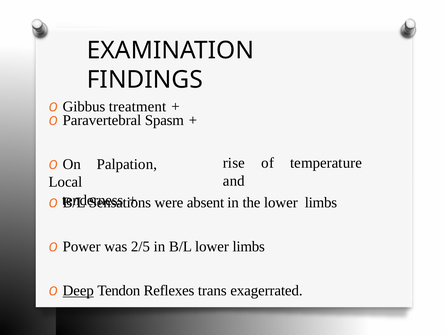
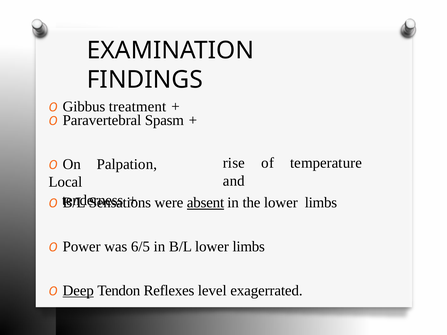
absent underline: none -> present (206, 203)
2/5: 2/5 -> 6/5 (140, 247)
trans: trans -> level (212, 291)
